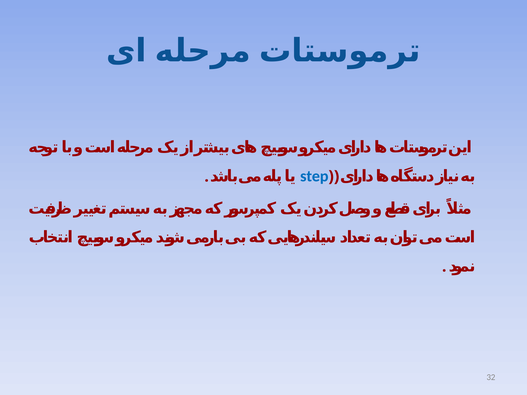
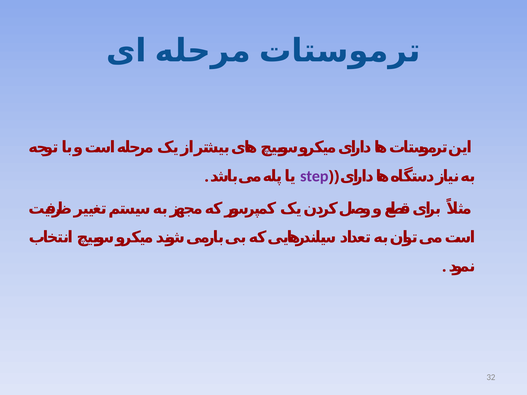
step colour: blue -> purple (314, 176)
